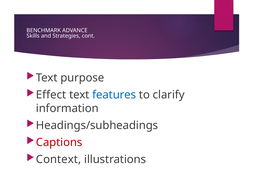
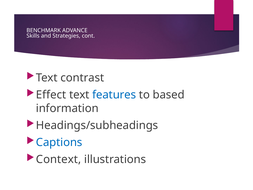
purpose: purpose -> contrast (82, 78)
clarify: clarify -> based (169, 95)
Captions colour: red -> blue (59, 142)
